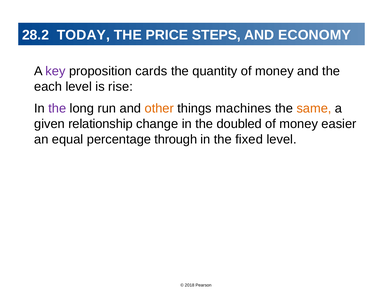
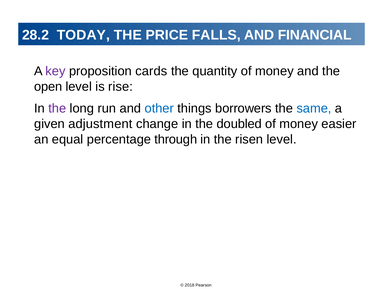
STEPS: STEPS -> FALLS (216, 35)
ECONOMY: ECONOMY -> FINANCIAL (315, 35)
each: each -> open (48, 87)
other colour: orange -> blue (159, 108)
machines: machines -> borrowers (243, 108)
same colour: orange -> blue (314, 108)
relationship: relationship -> adjustment (100, 124)
fixed: fixed -> risen (249, 139)
